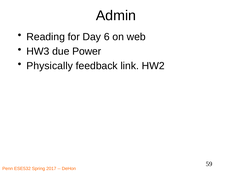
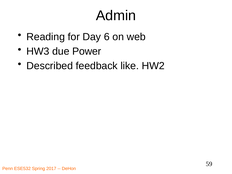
Physically: Physically -> Described (50, 66)
link: link -> like (130, 66)
